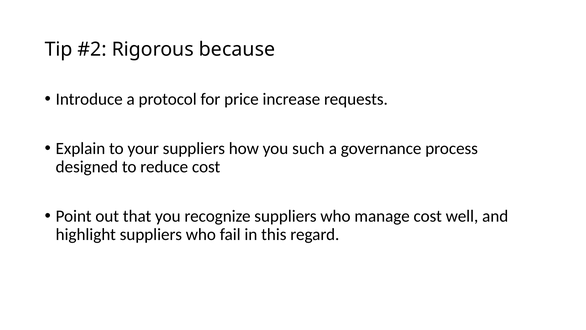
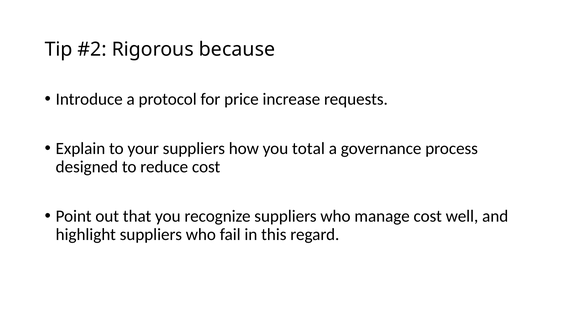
such: such -> total (308, 148)
